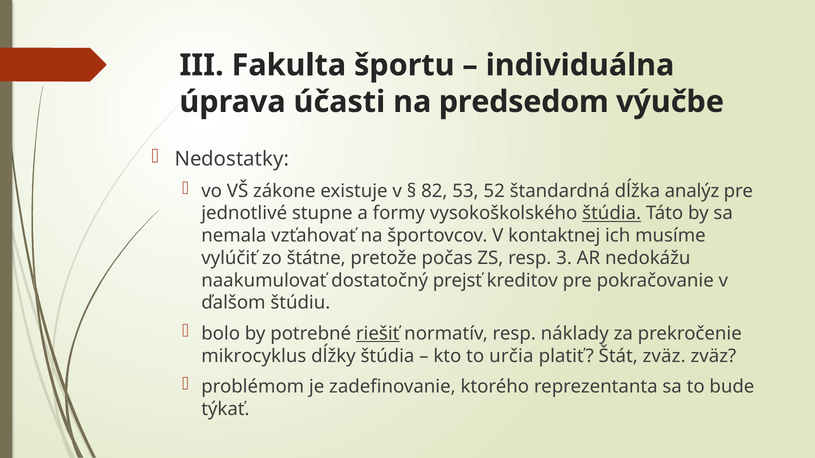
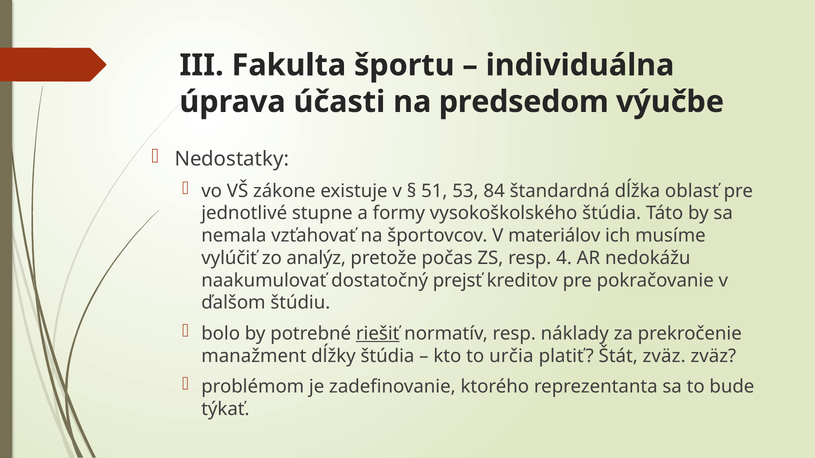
82: 82 -> 51 (434, 191)
52: 52 -> 84 (494, 191)
analýz: analýz -> oblasť (692, 191)
štúdia underline: present -> none (612, 213)
kontaktnej: kontaktnej -> materiálov (554, 236)
štátne: štátne -> analýz (316, 258)
3: 3 -> 4 (564, 258)
mikrocyklus: mikrocyklus -> manažment (254, 356)
